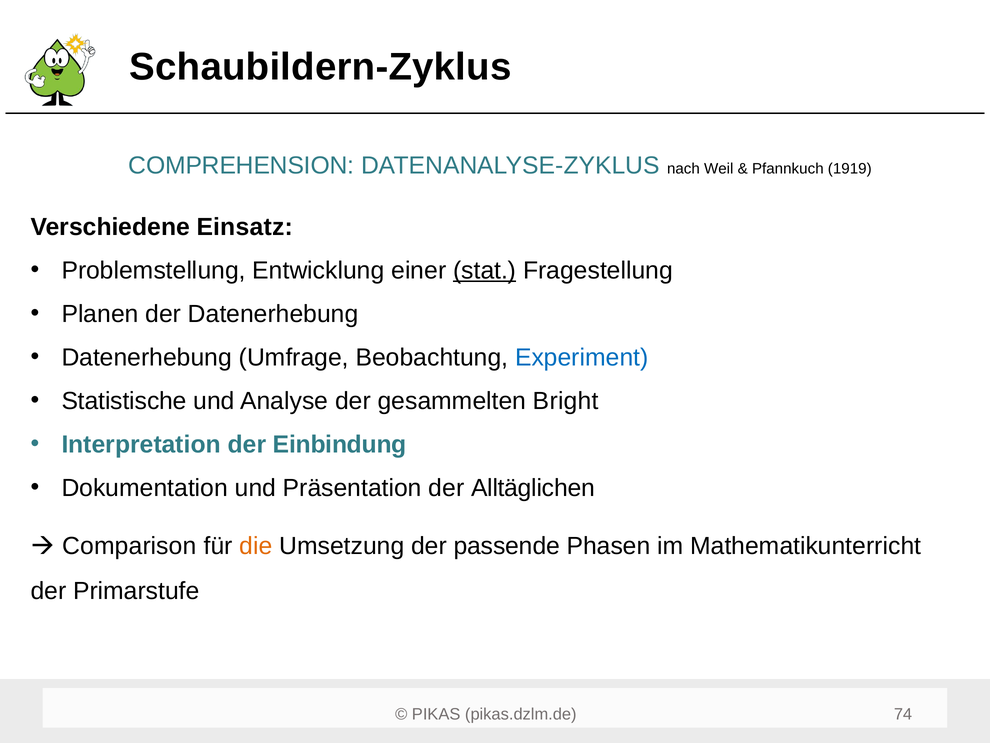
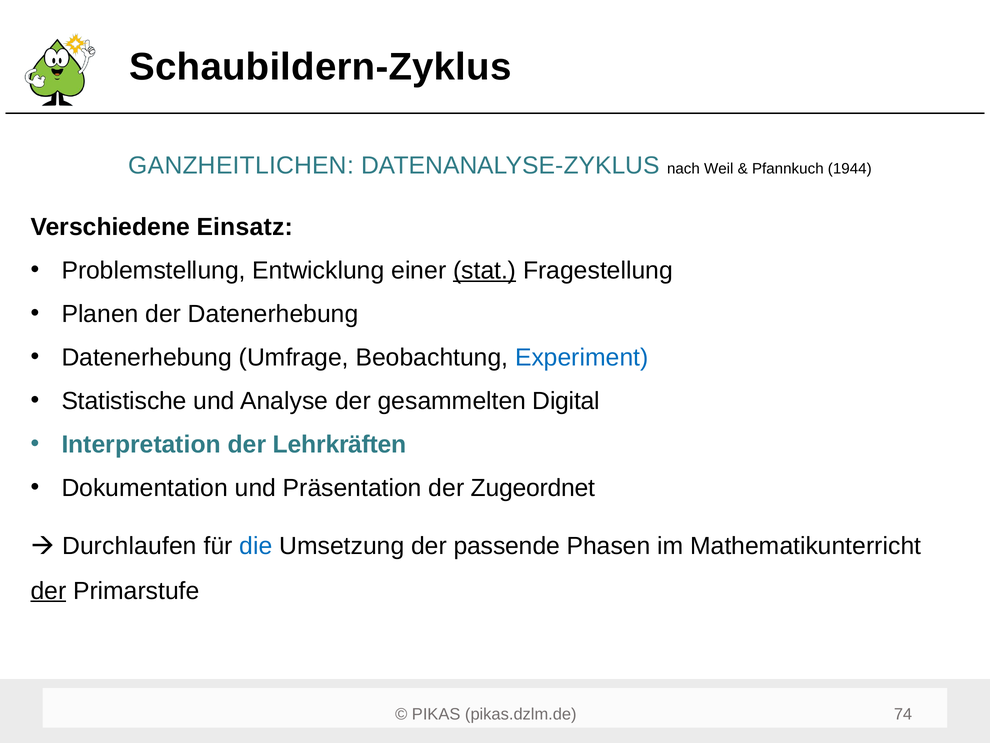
COMPREHENSION: COMPREHENSION -> GANZHEITLICHEN (241, 166)
1919: 1919 -> 1944 (850, 169)
Bright: Bright -> Digital (566, 401)
Einbindung: Einbindung -> Lehrkräften (340, 444)
Alltäglichen: Alltäglichen -> Zugeordnet (533, 488)
Comparison: Comparison -> Durchlaufen (129, 546)
die colour: orange -> blue (256, 546)
der underline: none -> present (48, 590)
